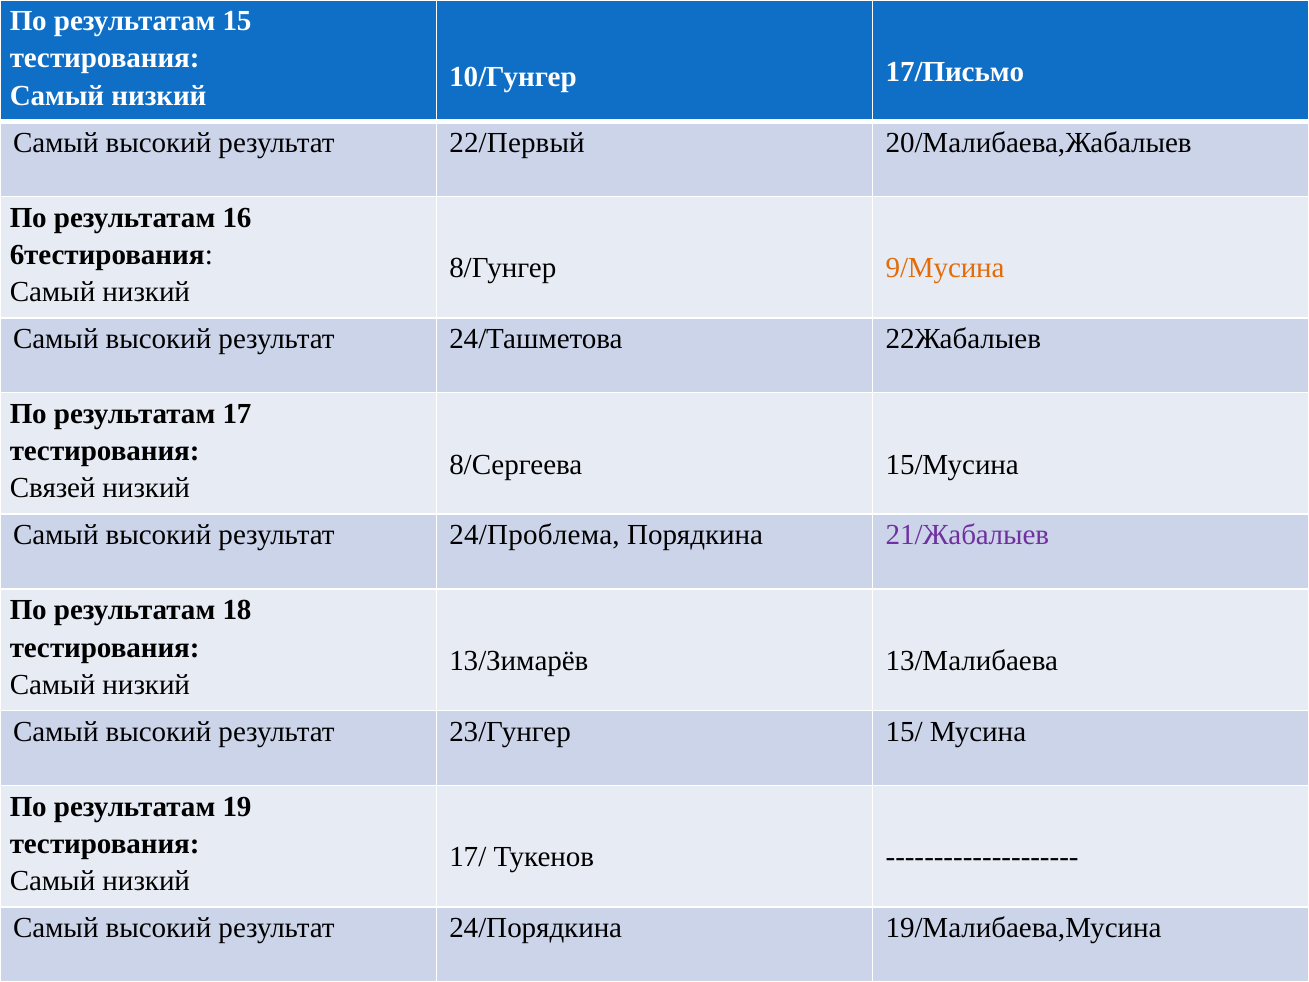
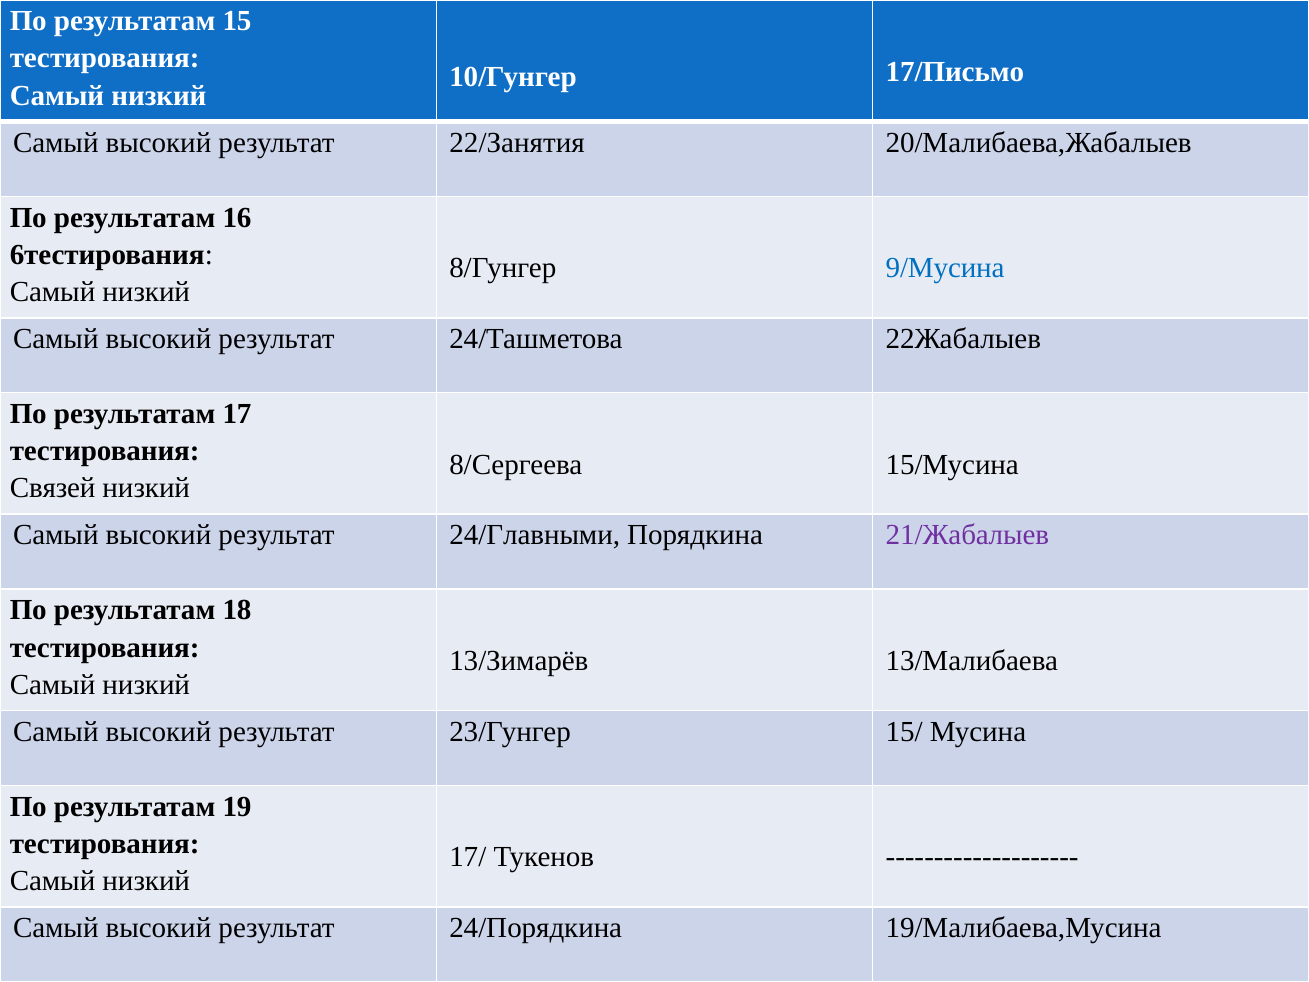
22/Первый: 22/Первый -> 22/Занятия (517, 143)
9/Мусина colour: orange -> blue (945, 268)
24/Проблема: 24/Проблема -> 24/Главными (535, 535)
